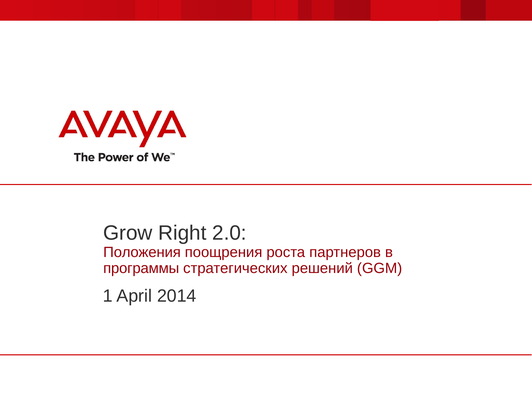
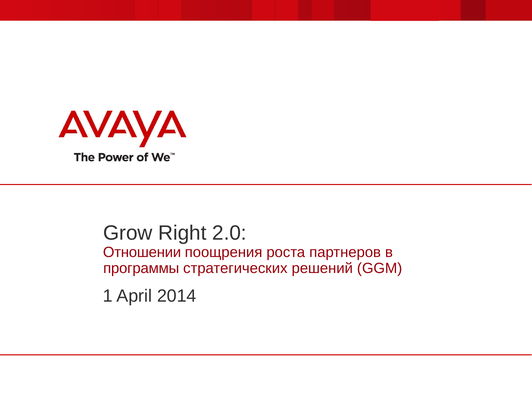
Положения: Положения -> Отношении (142, 252)
